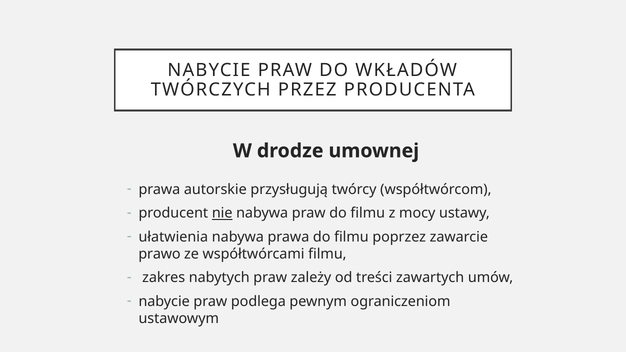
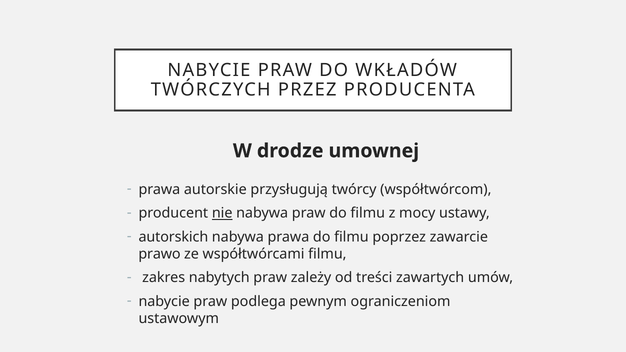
ułatwienia: ułatwienia -> autorskich (173, 237)
